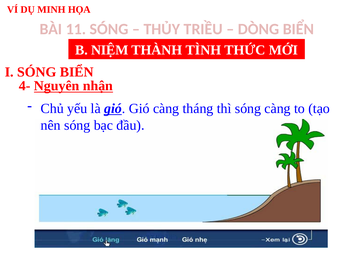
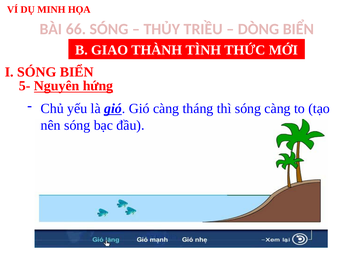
11: 11 -> 66 (76, 29)
NIỆM: NIỆM -> GIAO (110, 50)
4-: 4- -> 5- (25, 86)
nhận: nhận -> hứng (98, 86)
